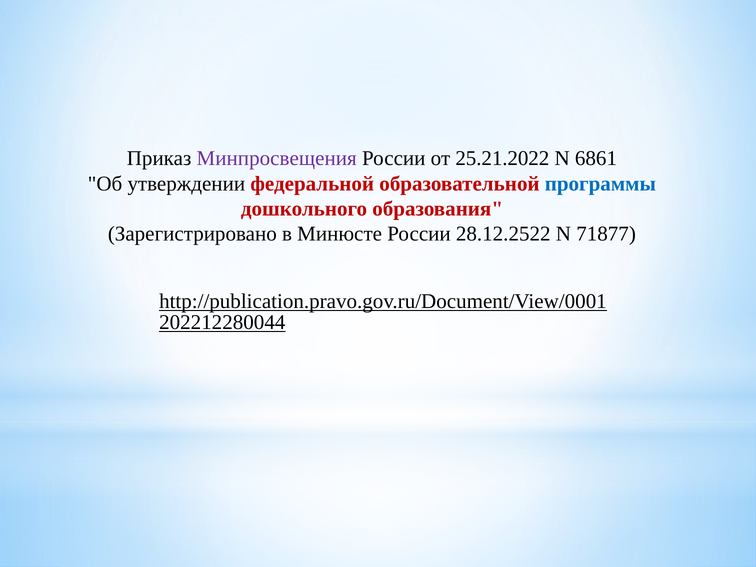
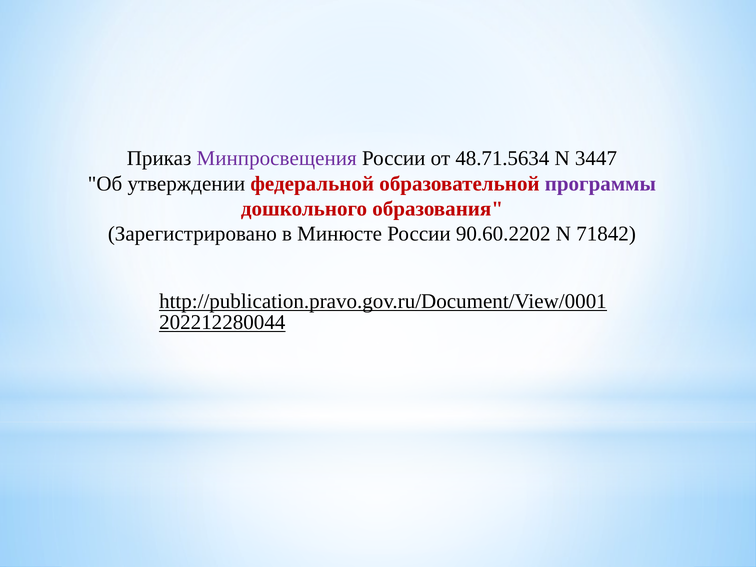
25.21.2022: 25.21.2022 -> 48.71.5634 (502, 158)
6861: 6861 -> 3447 (596, 158)
программы colour: blue -> purple (600, 184)
28.12.2522: 28.12.2522 -> 90.60.2202 (503, 234)
71877: 71877 -> 71842 (606, 234)
